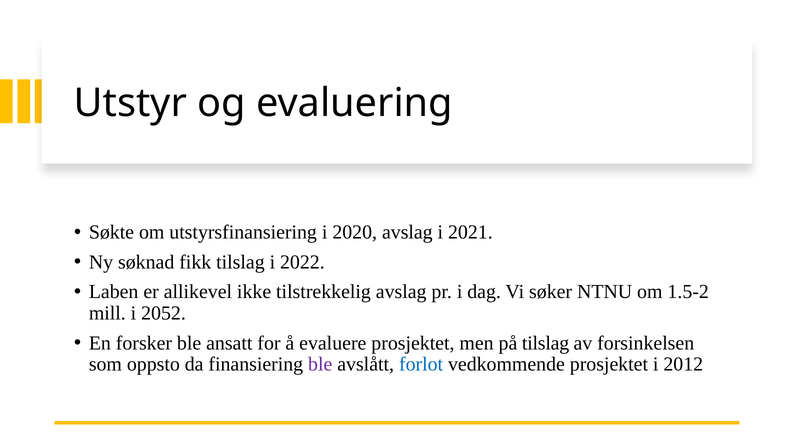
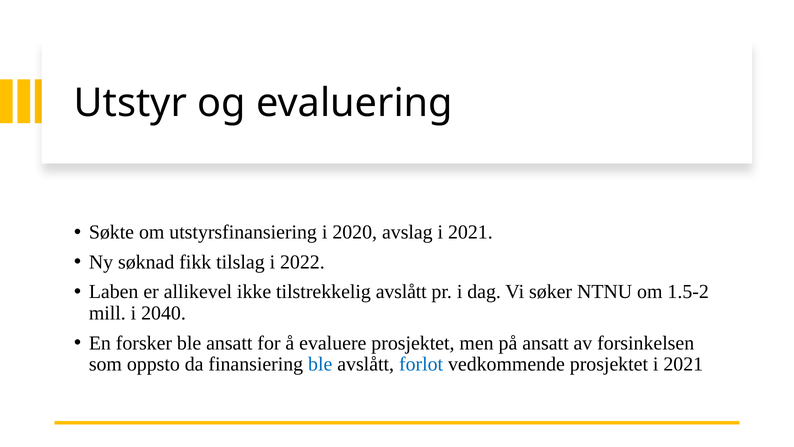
tilstrekkelig avslag: avslag -> avslått (401, 292)
2052: 2052 -> 2040 (164, 313)
på tilslag: tilslag -> ansatt (545, 343)
ble colour: purple -> blue (320, 364)
prosjektet i 2012: 2012 -> 2021 (683, 364)
